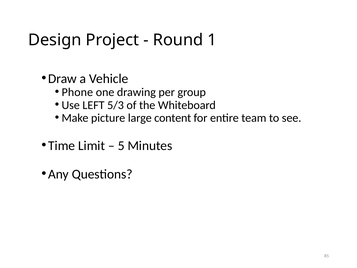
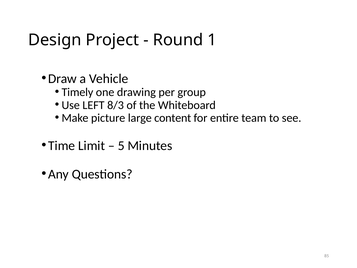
Phone: Phone -> Timely (77, 92)
5/3: 5/3 -> 8/3 (116, 105)
